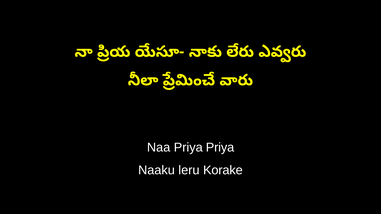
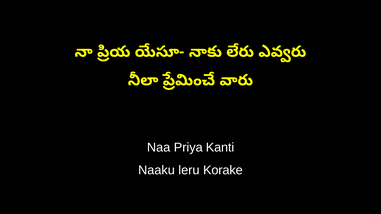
Priya Priya: Priya -> Kanti (220, 148)
